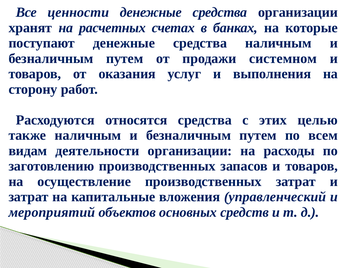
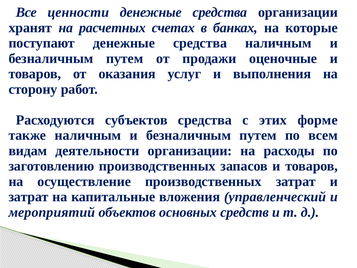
системном: системном -> оценочные (283, 58)
относятся: относятся -> субъектов (136, 120)
целью: целью -> форме (318, 120)
